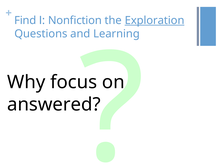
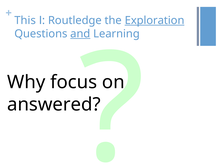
Find: Find -> This (25, 20)
Nonfiction: Nonfiction -> Routledge (75, 20)
and underline: none -> present (80, 34)
